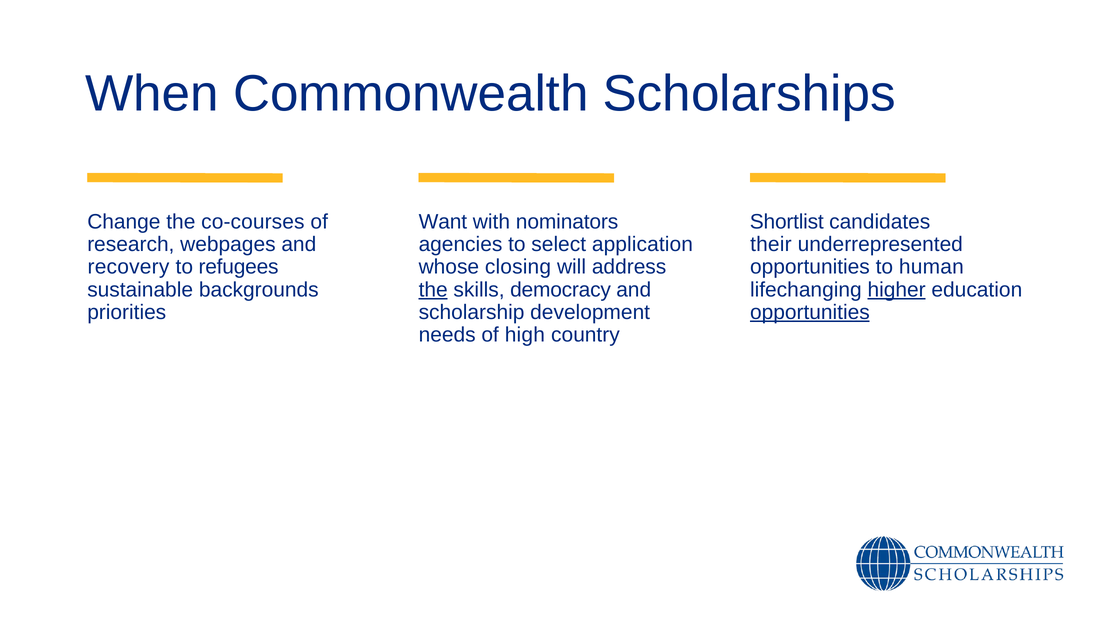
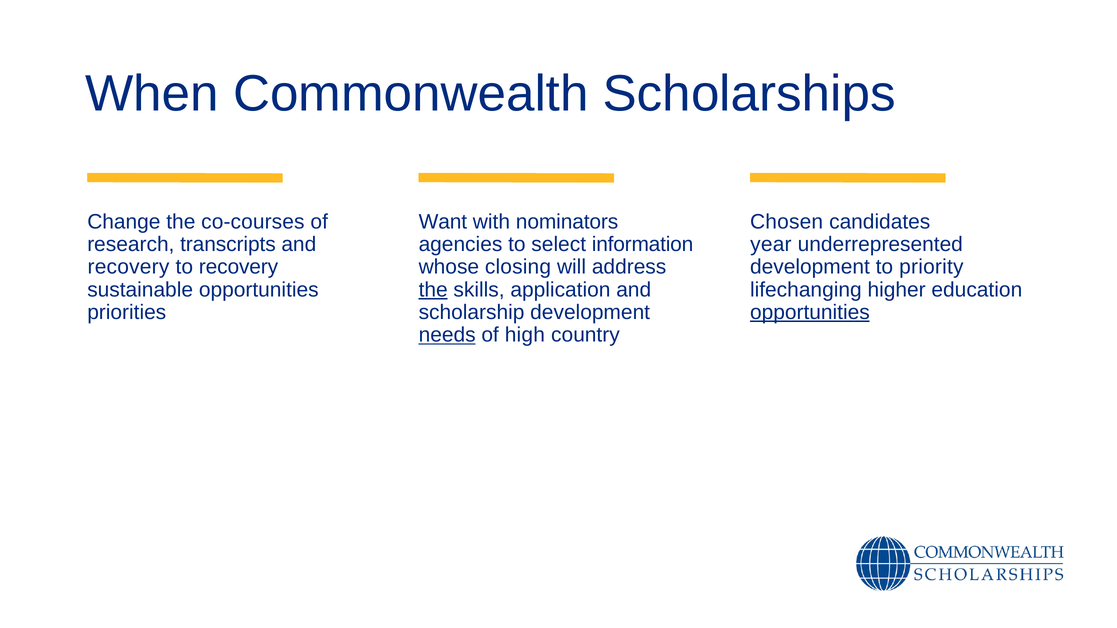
Shortlist: Shortlist -> Chosen (787, 222)
webpages: webpages -> transcripts (228, 245)
application: application -> information (643, 245)
their: their -> year (771, 245)
to refugees: refugees -> recovery (239, 267)
opportunities: opportunities -> development (810, 267)
human: human -> priority (931, 267)
sustainable backgrounds: backgrounds -> opportunities (259, 290)
democracy: democracy -> application (560, 290)
higher underline: present -> none (897, 290)
needs underline: none -> present (447, 335)
